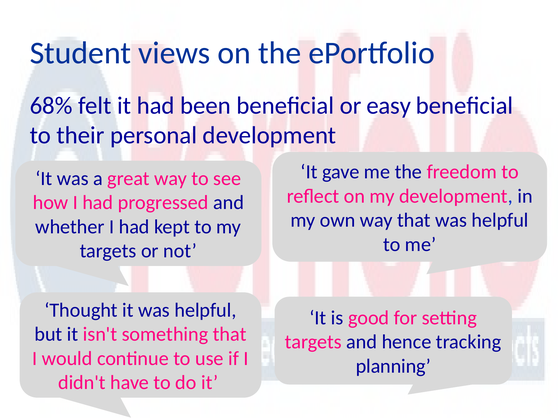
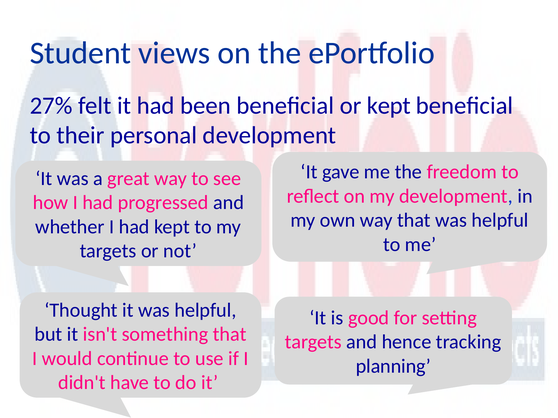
68%: 68% -> 27% (51, 106)
or easy: easy -> kept (389, 106)
